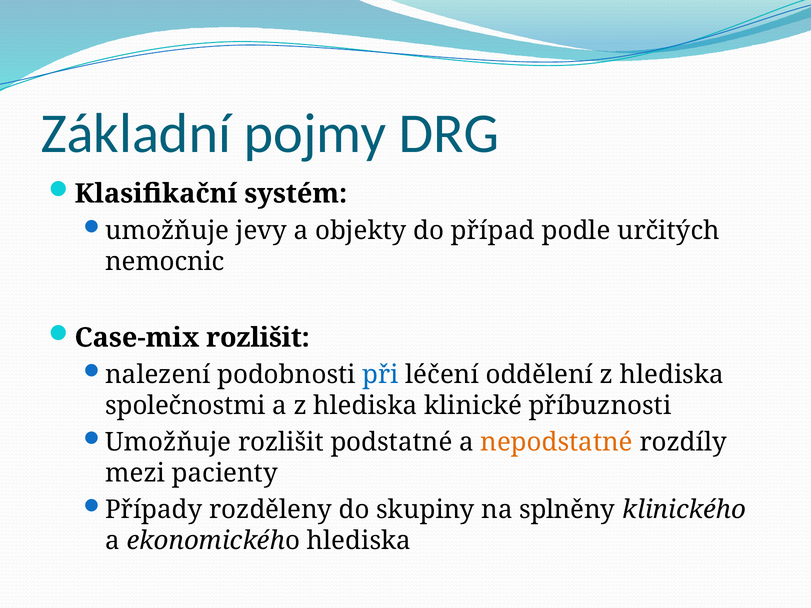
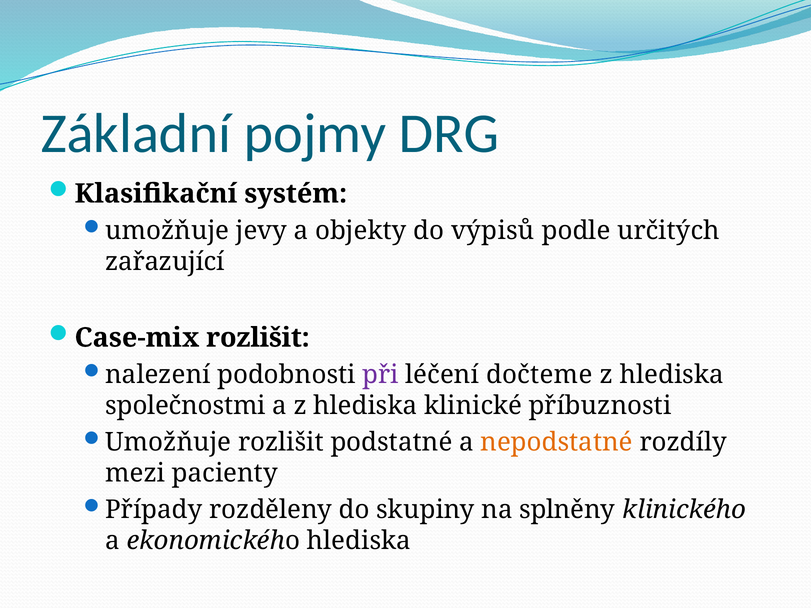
případ: případ -> výpisů (493, 231)
nemocnic: nemocnic -> zařazující (165, 262)
při colour: blue -> purple (380, 375)
oddělení: oddělení -> dočteme (539, 375)
